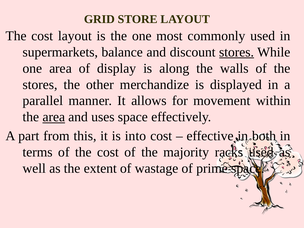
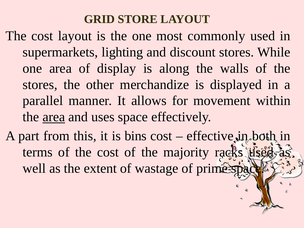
balance: balance -> lighting (122, 52)
stores underline: present -> none (237, 52)
into: into -> bins (136, 136)
